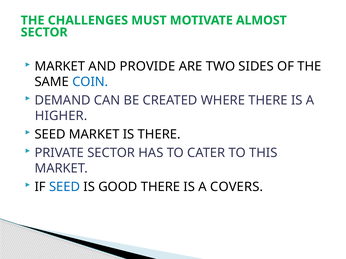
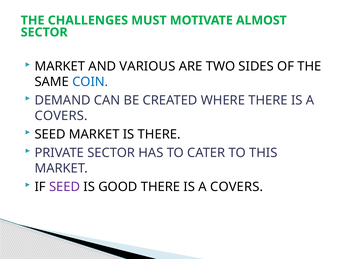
PROVIDE: PROVIDE -> VARIOUS (147, 66)
HIGHER: HIGHER -> COVERS (61, 116)
SEED colour: blue -> purple (65, 187)
